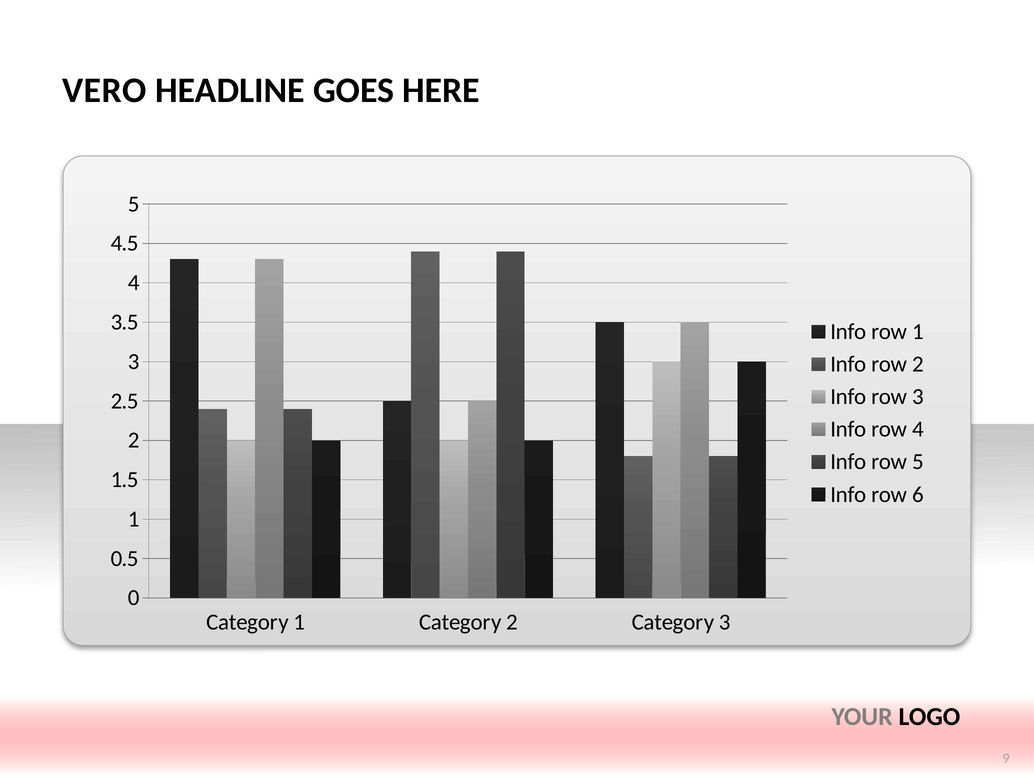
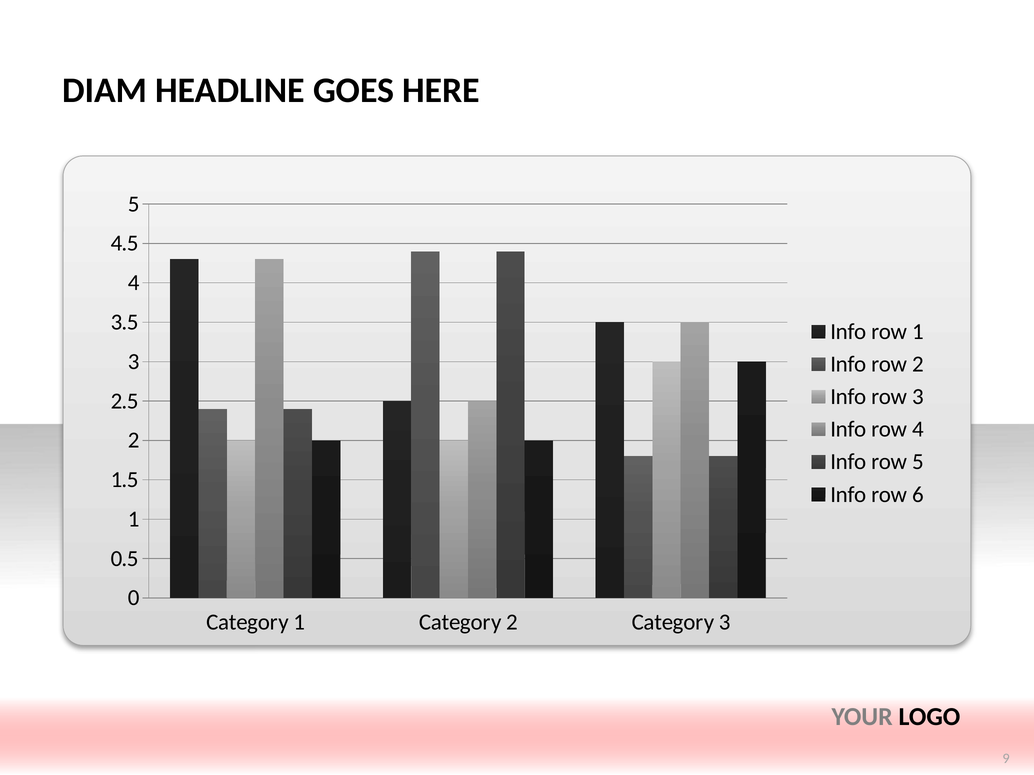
VERO: VERO -> DIAM (105, 90)
